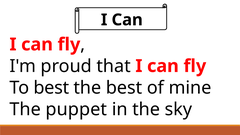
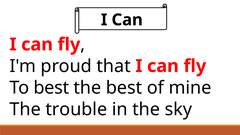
puppet: puppet -> trouble (76, 109)
